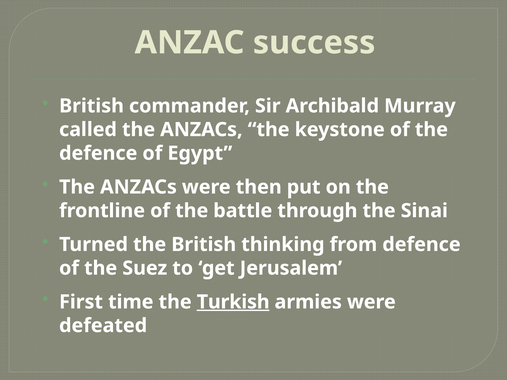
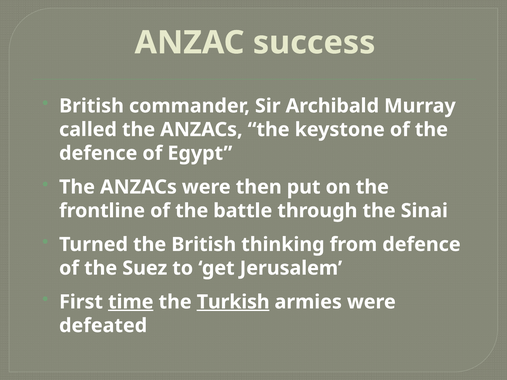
time underline: none -> present (131, 302)
